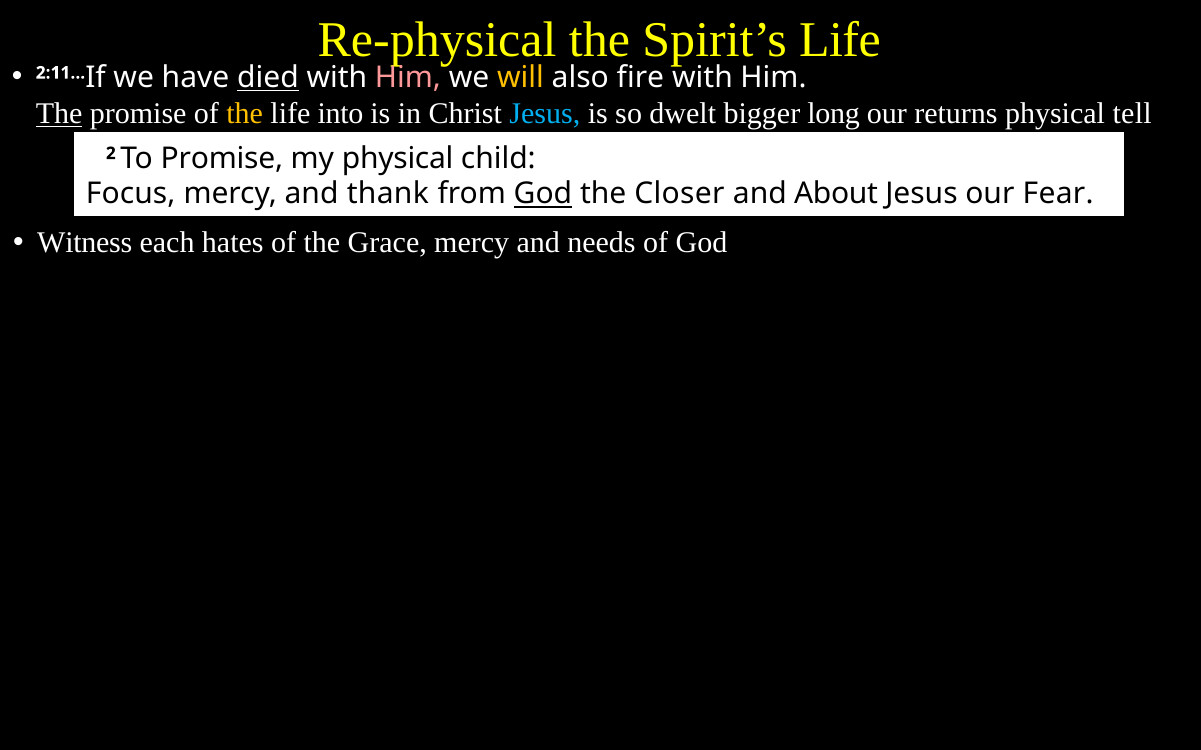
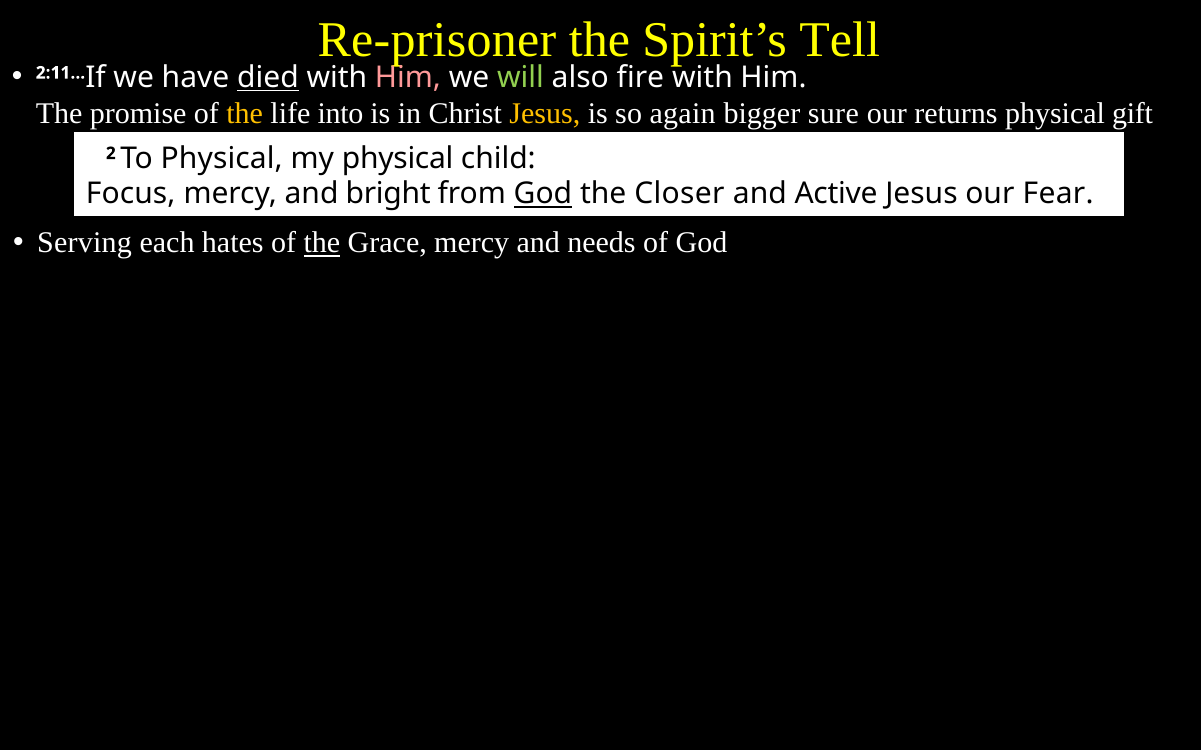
Re-physical: Re-physical -> Re-prisoner (437, 40)
Spirit’s Life: Life -> Tell (840, 40)
will colour: yellow -> light green (520, 78)
The underline: present -> none (59, 114)
Jesus colour: light blue -> yellow (545, 114)
dwelt: dwelt -> again (683, 114)
long: long -> sure (833, 114)
tell: tell -> gift (1133, 114)
To Promise: Promise -> Physical (222, 158)
thank: thank -> bright (388, 194)
About: About -> Active (836, 194)
Witness: Witness -> Serving (85, 243)
the underline: none -> present (322, 243)
